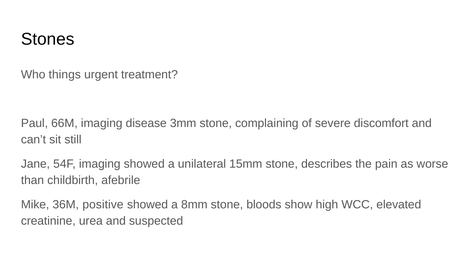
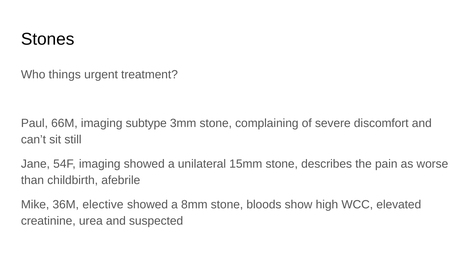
disease: disease -> subtype (146, 123)
positive: positive -> elective (103, 205)
